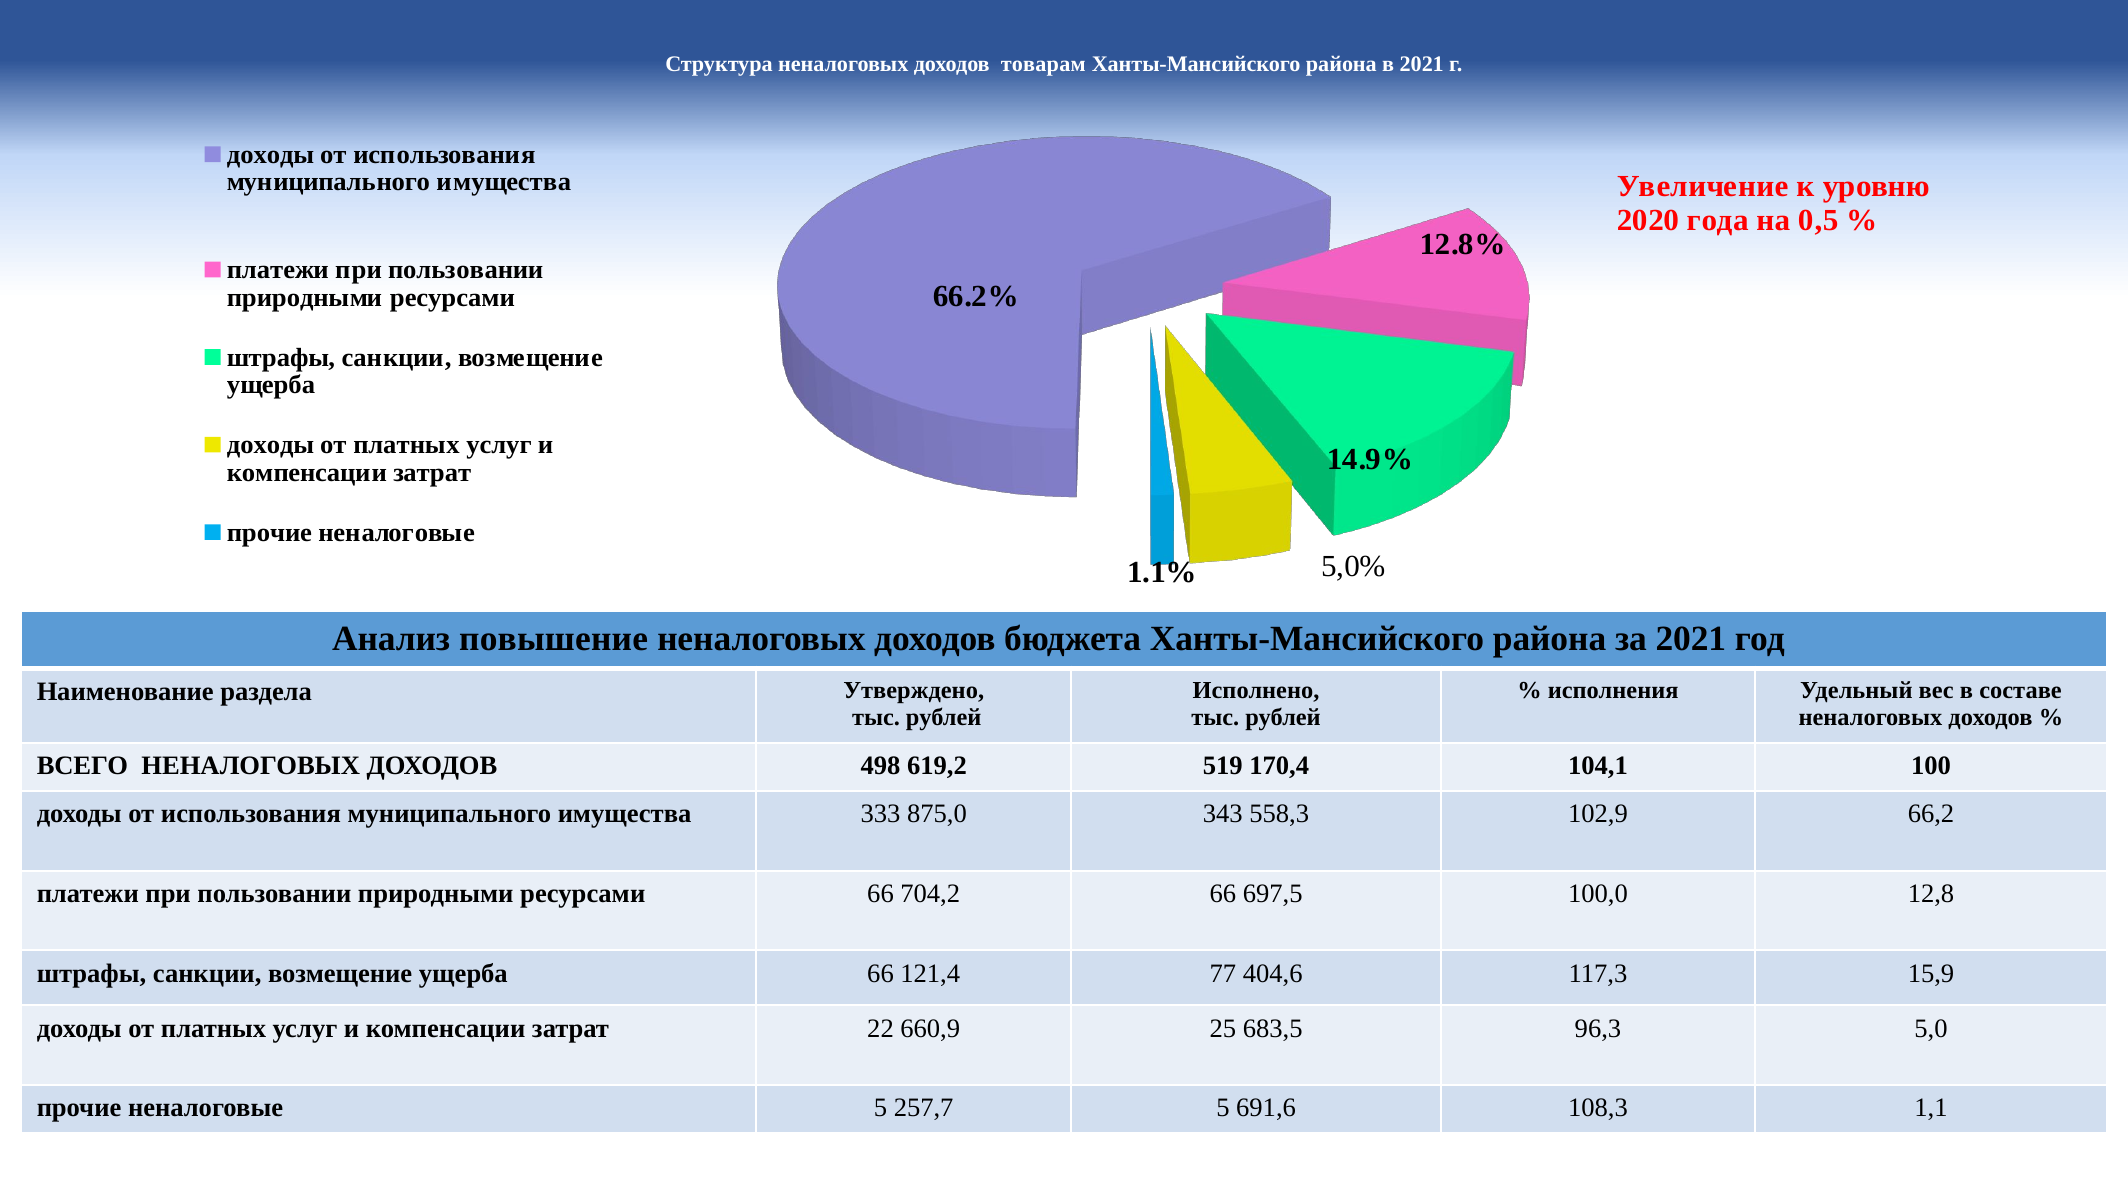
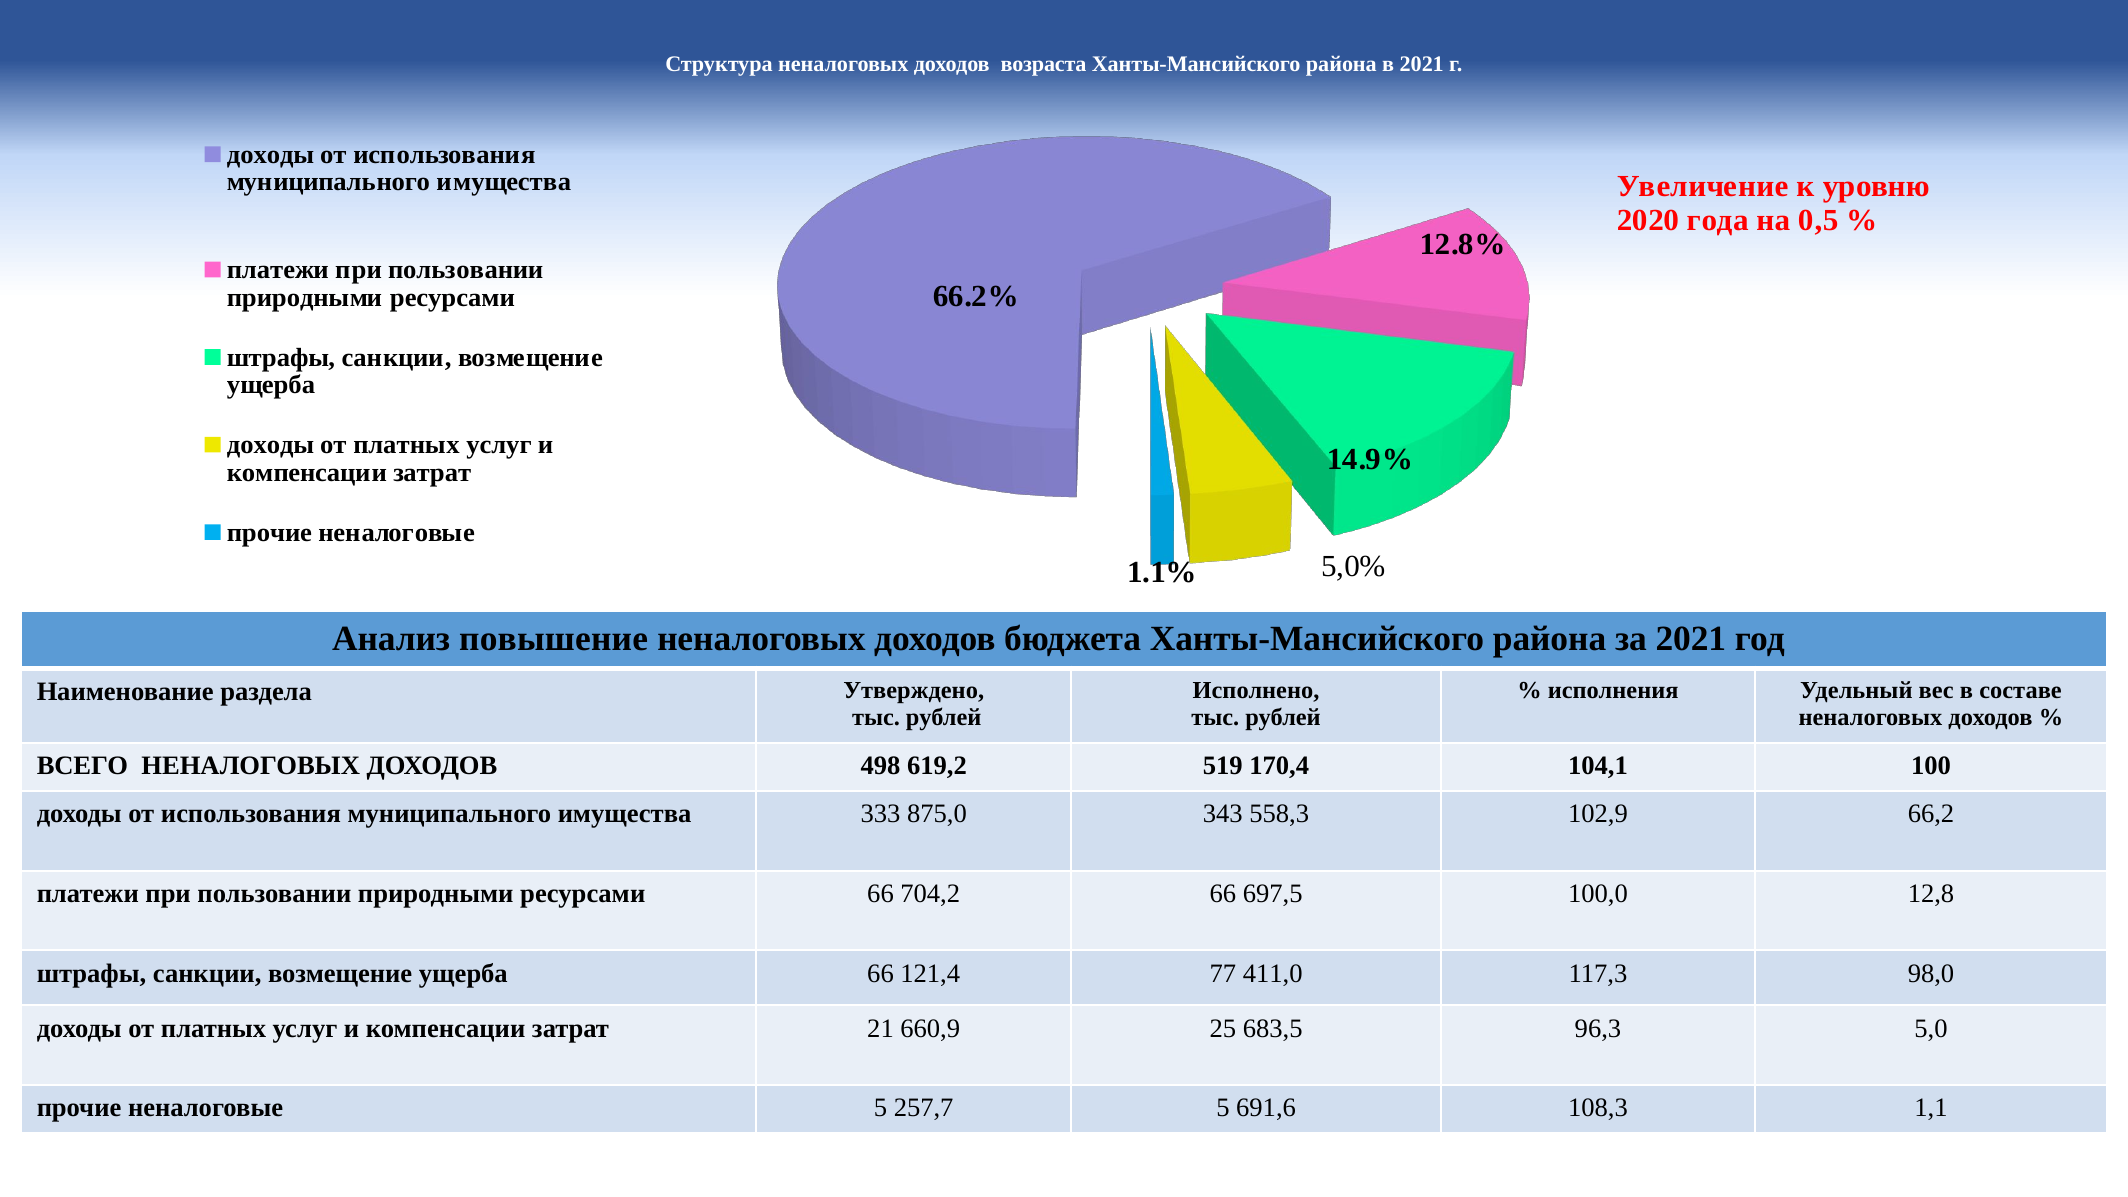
товарам: товарам -> возраста (1043, 64)
404,6: 404,6 -> 411,0 (1273, 973)
15,9: 15,9 -> 98,0 (1931, 973)
22: 22 -> 21 (881, 1028)
